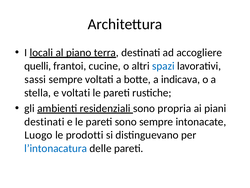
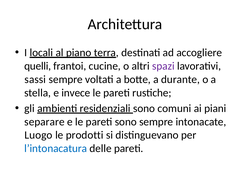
spazi colour: blue -> purple (163, 66)
indicava: indicava -> durante (181, 79)
e voltati: voltati -> invece (76, 92)
propria: propria -> comuni (174, 108)
destinati: destinati -> separare (44, 121)
